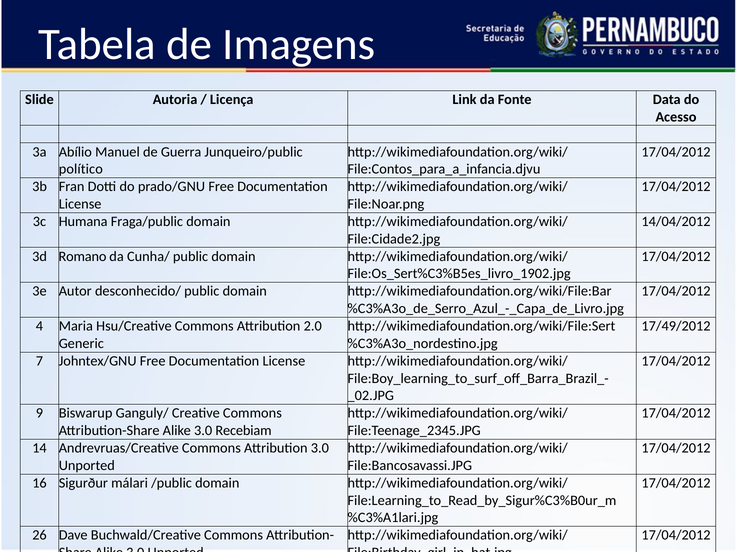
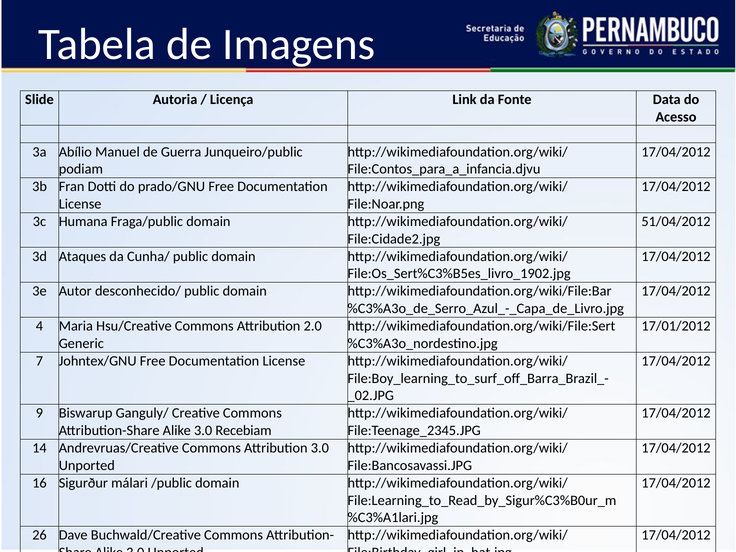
político: político -> podiam (81, 169)
14/04/2012: 14/04/2012 -> 51/04/2012 (676, 221)
Romano: Romano -> Ataques (82, 256)
17/49/2012: 17/49/2012 -> 17/01/2012 (676, 326)
